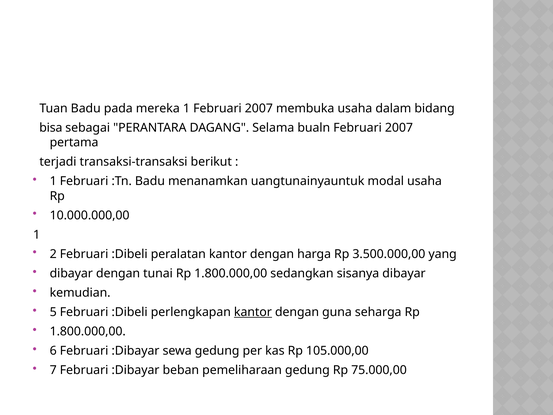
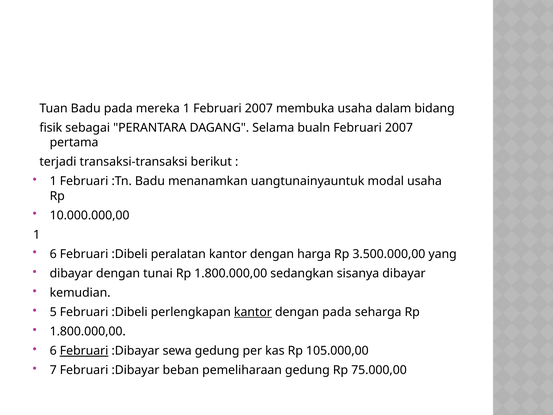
bisa: bisa -> fisik (51, 128)
2: 2 -> 6 (53, 254)
dengan guna: guna -> pada (337, 312)
Februari underline: none -> present (84, 351)
